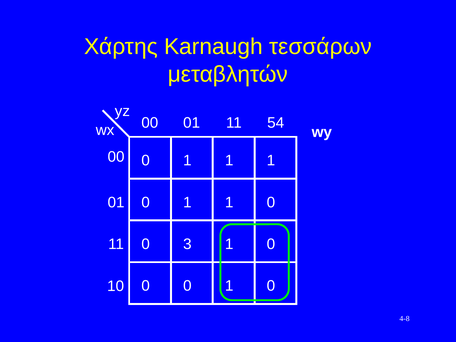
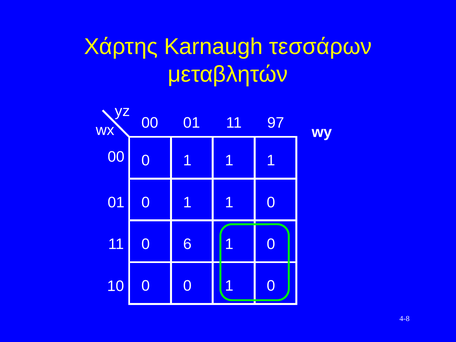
54: 54 -> 97 (276, 123)
3: 3 -> 6 (187, 244)
